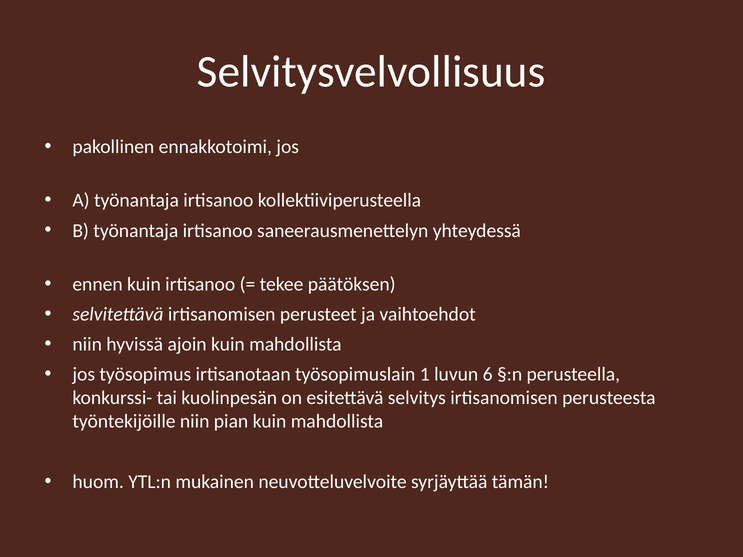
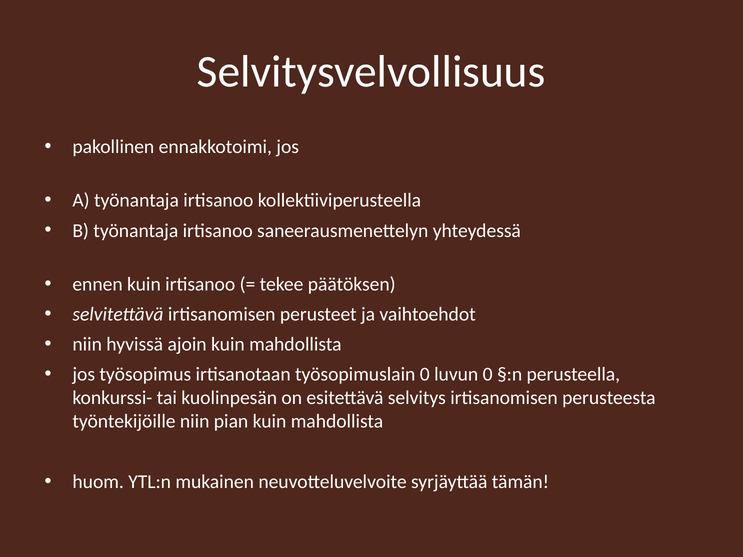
työsopimuslain 1: 1 -> 0 (425, 375)
luvun 6: 6 -> 0 (488, 375)
